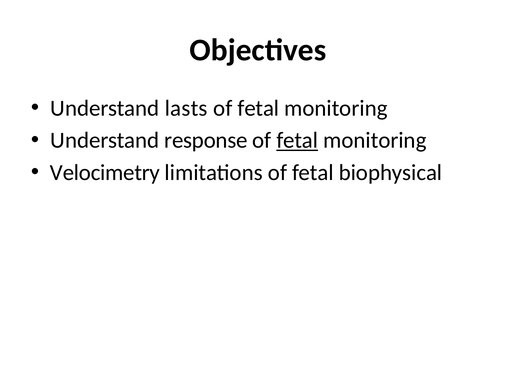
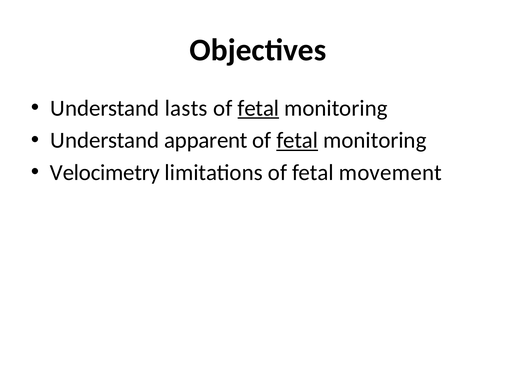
fetal underline: none -> present (258, 108)
response: response -> apparent (206, 140)
biophysical: biophysical -> movement (390, 172)
